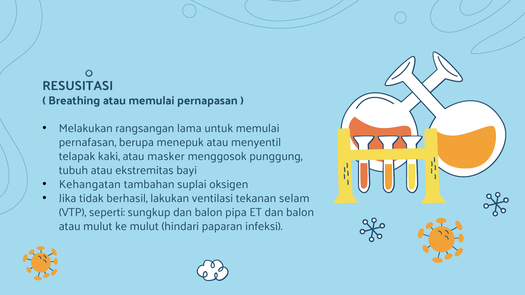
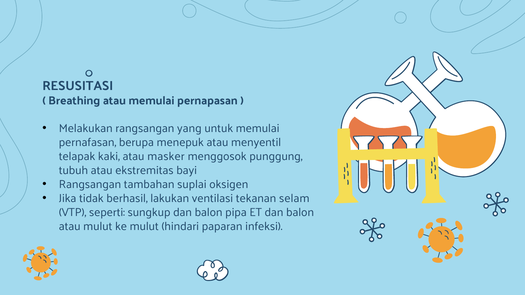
lama: lama -> yang (189, 129)
Kehangatan: Kehangatan -> Rangsangan (90, 185)
